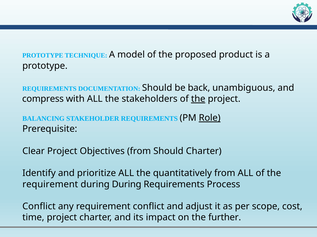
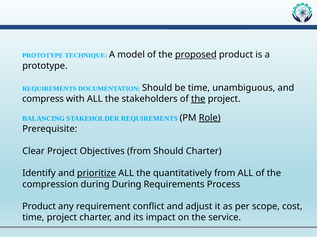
proposed underline: none -> present (196, 55)
be back: back -> time (199, 88)
prioritize underline: none -> present (97, 174)
requirement: requirement -> compression (50, 185)
Conflict: Conflict -> Product (39, 207)
further: further -> service (225, 218)
